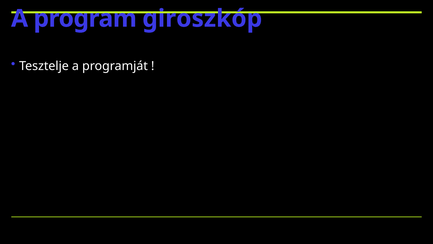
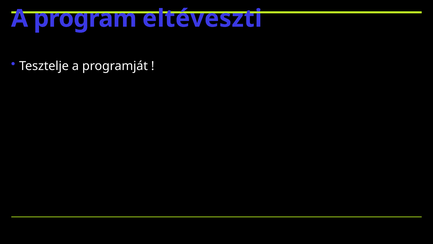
giroszkóp: giroszkóp -> eltéveszti (202, 19)
